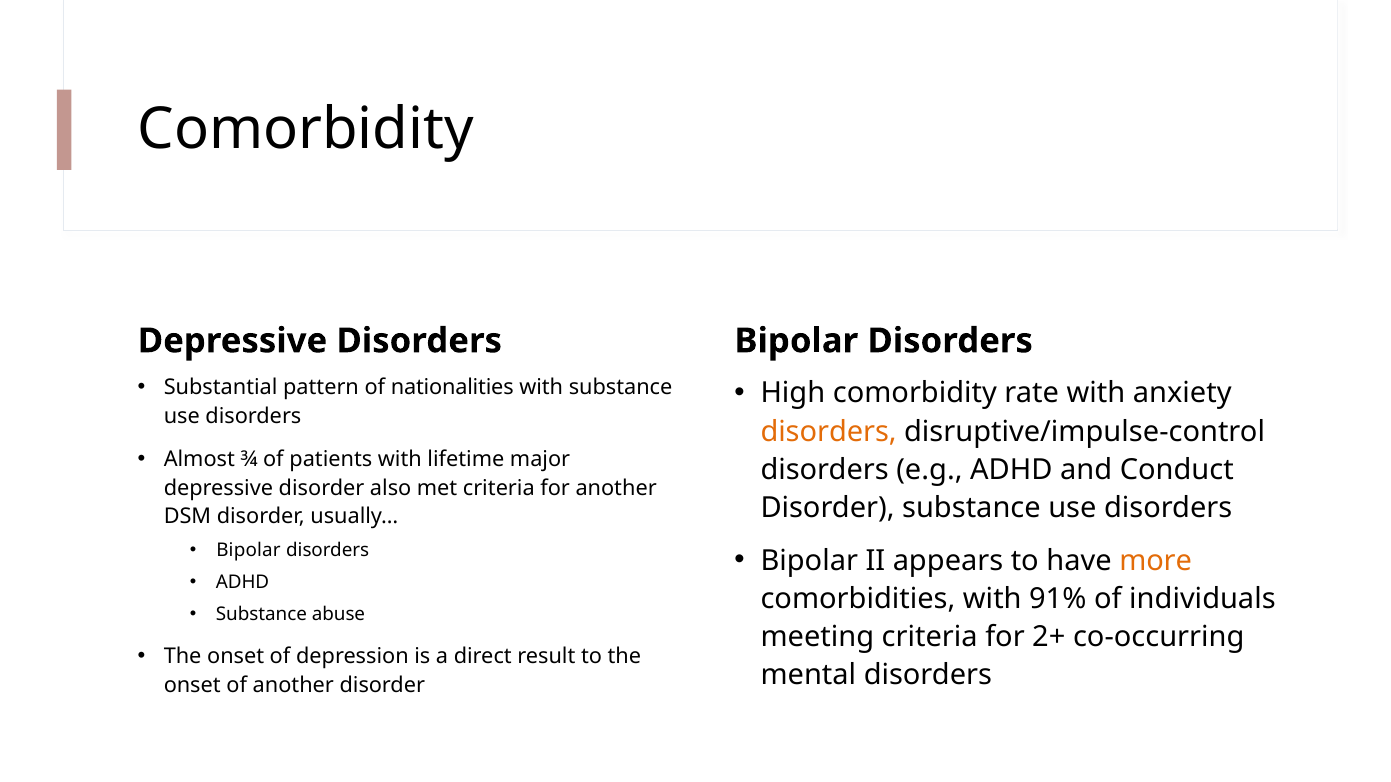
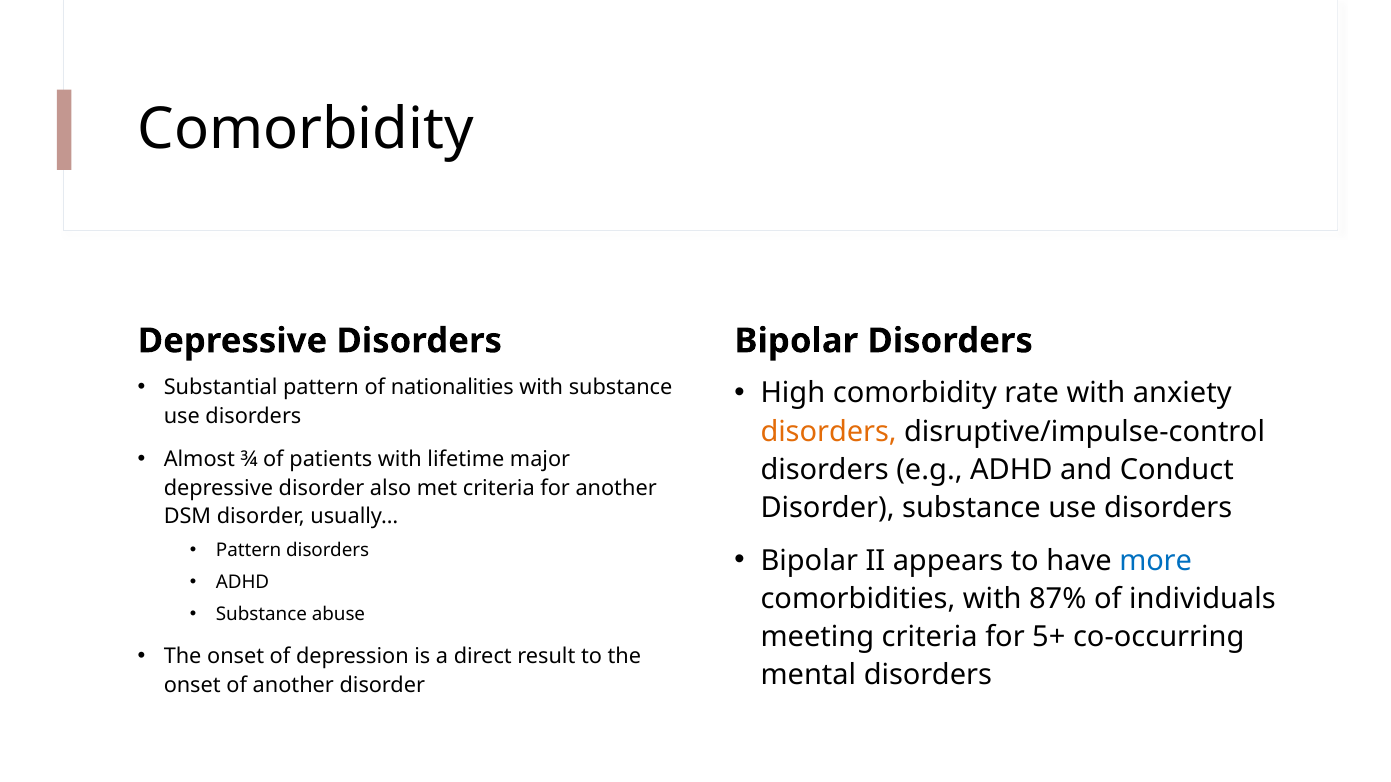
Bipolar: Bipolar -> Pattern (249, 551)
more colour: orange -> blue (1156, 561)
91%: 91% -> 87% (1058, 599)
2+: 2+ -> 5+ (1049, 638)
